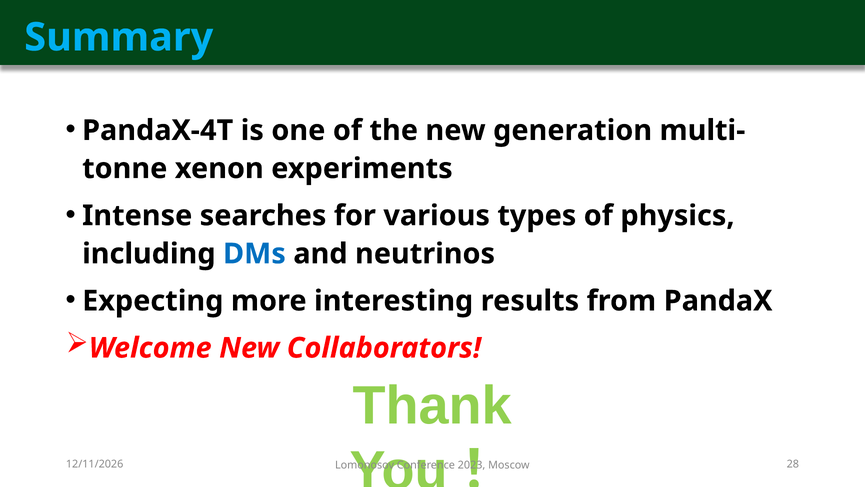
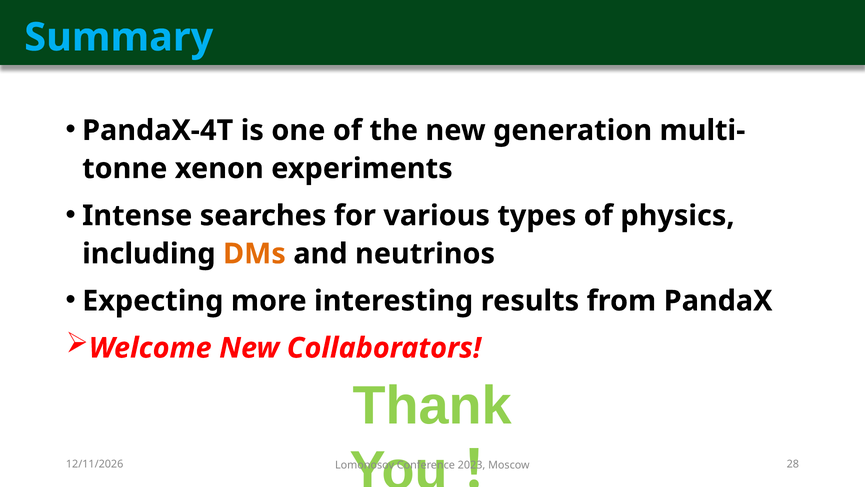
DMs colour: blue -> orange (254, 254)
